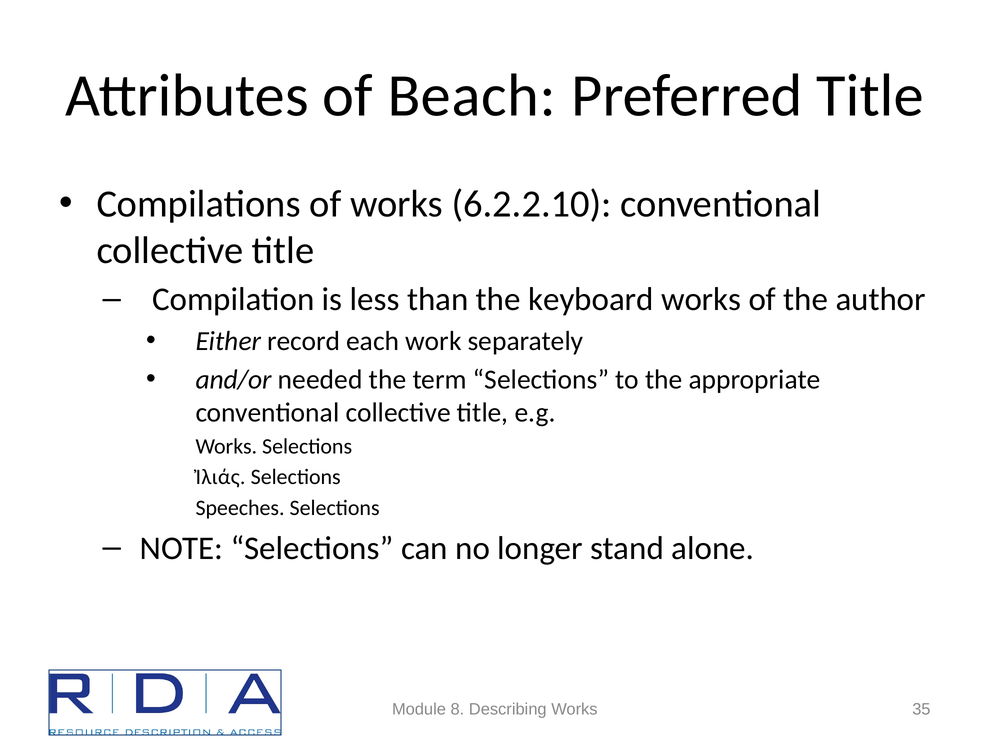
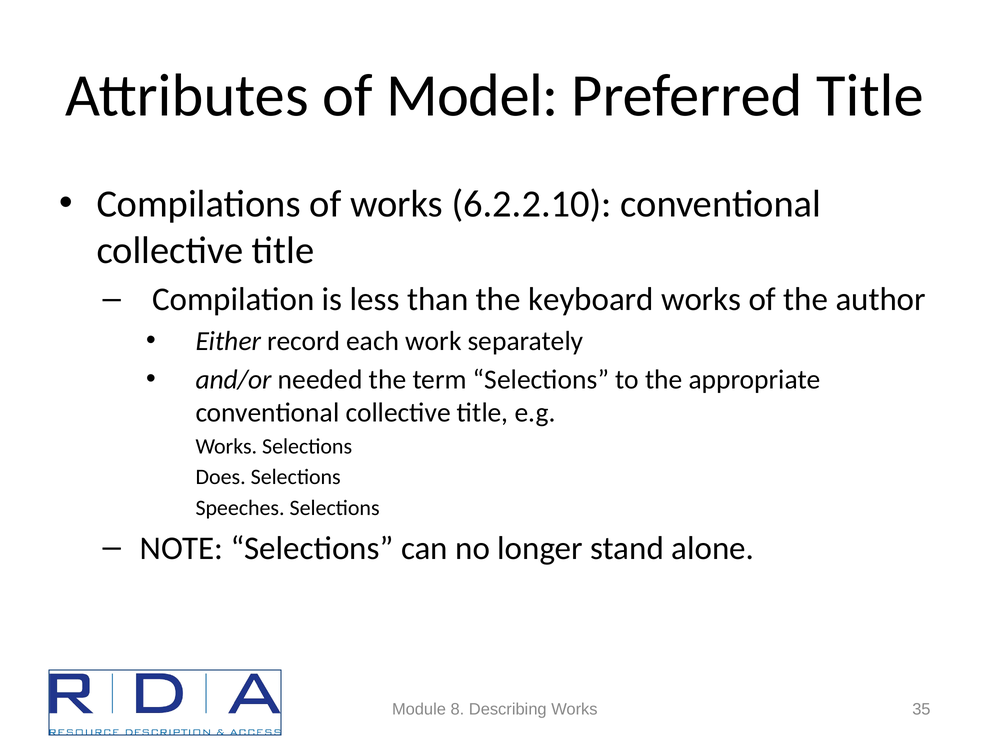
Beach: Beach -> Model (472, 96)
Ἰλιάς: Ἰλιάς -> Does (221, 477)
